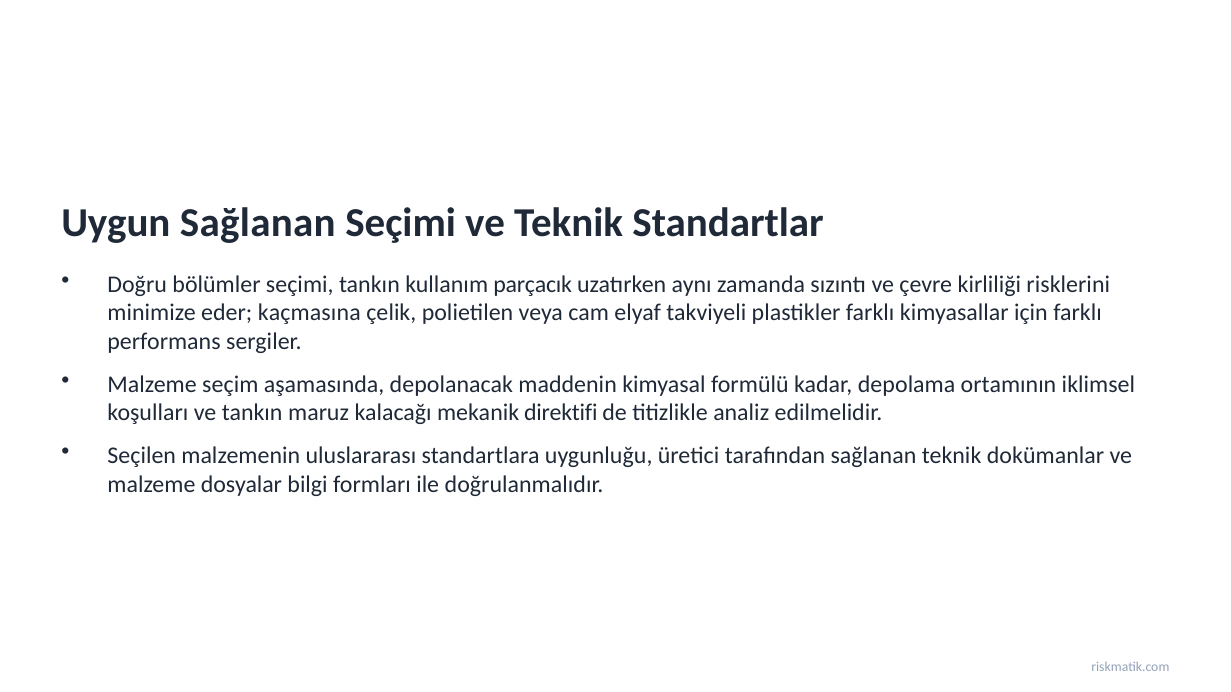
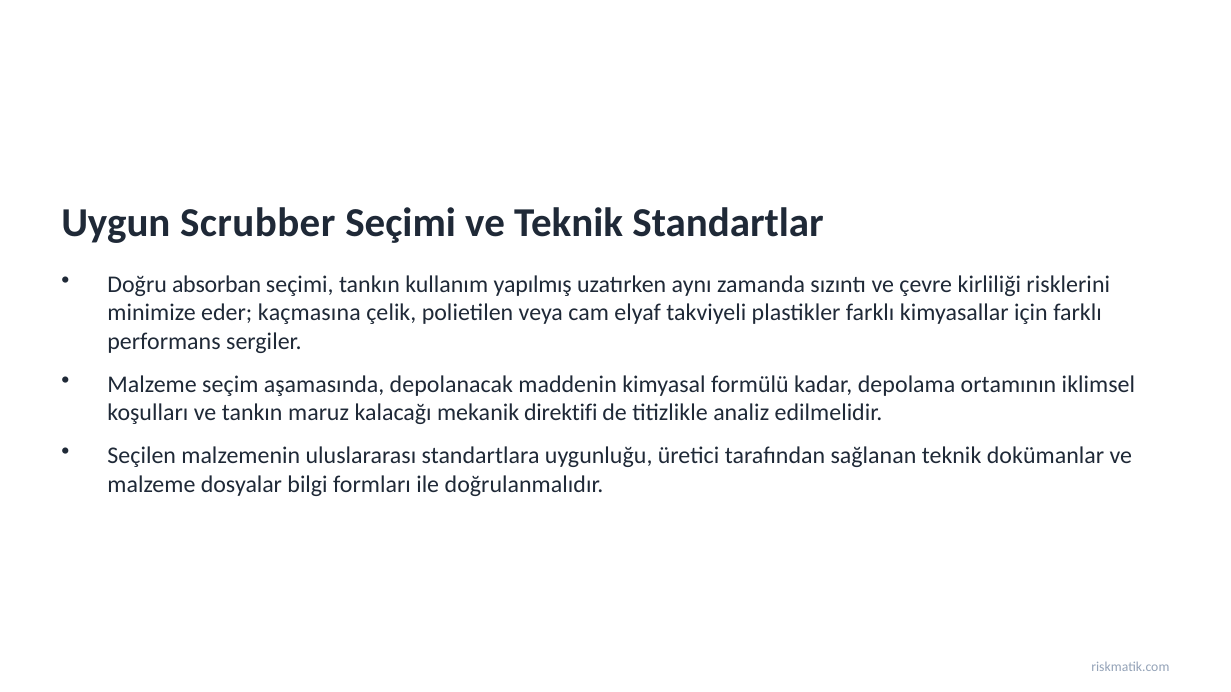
Uygun Sağlanan: Sağlanan -> Scrubber (258, 223)
bölümler: bölümler -> absorban (217, 284)
parçacık: parçacık -> yapılmış (533, 284)
